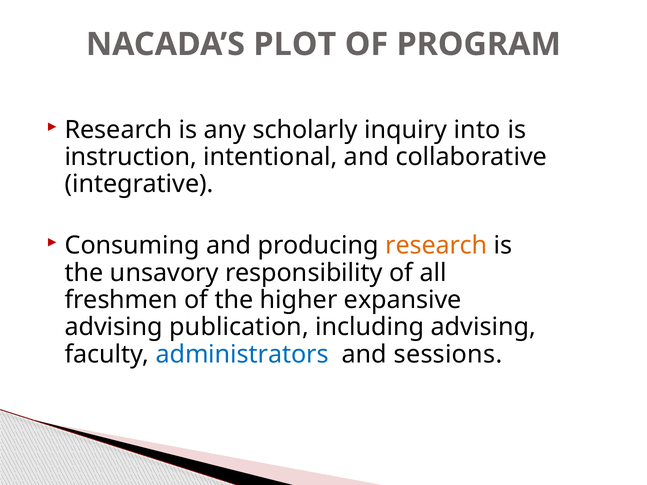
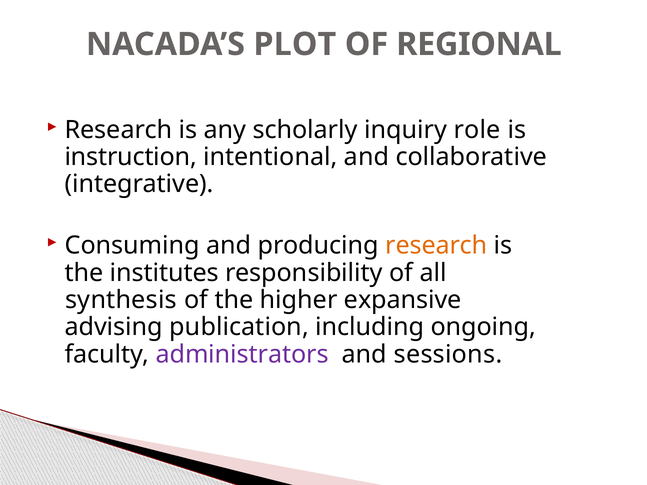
PROGRAM: PROGRAM -> REGIONAL (479, 44)
into: into -> role (477, 130)
unsavory: unsavory -> institutes (164, 273)
freshmen: freshmen -> synthesis (121, 300)
including advising: advising -> ongoing (483, 327)
administrators colour: blue -> purple (242, 355)
